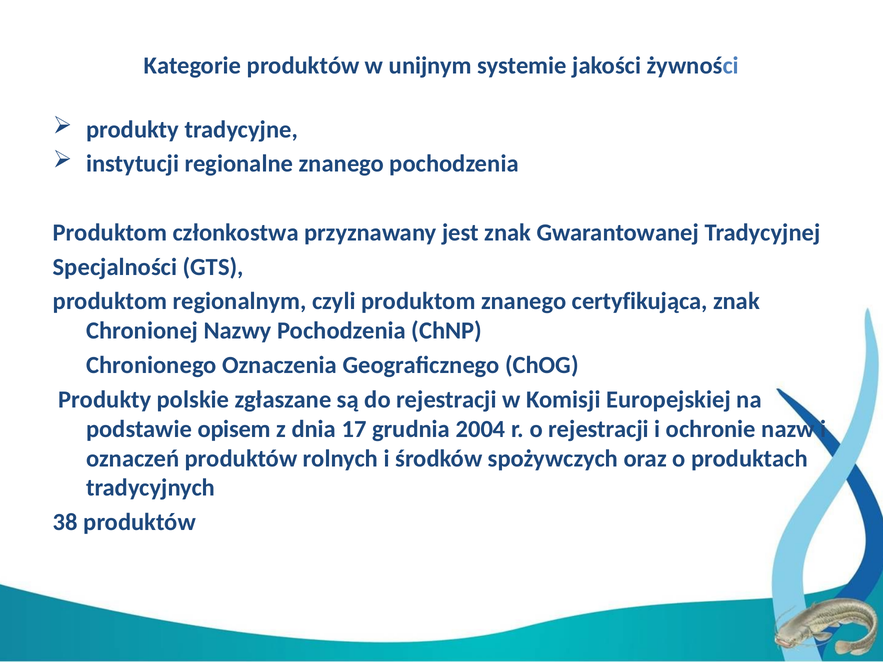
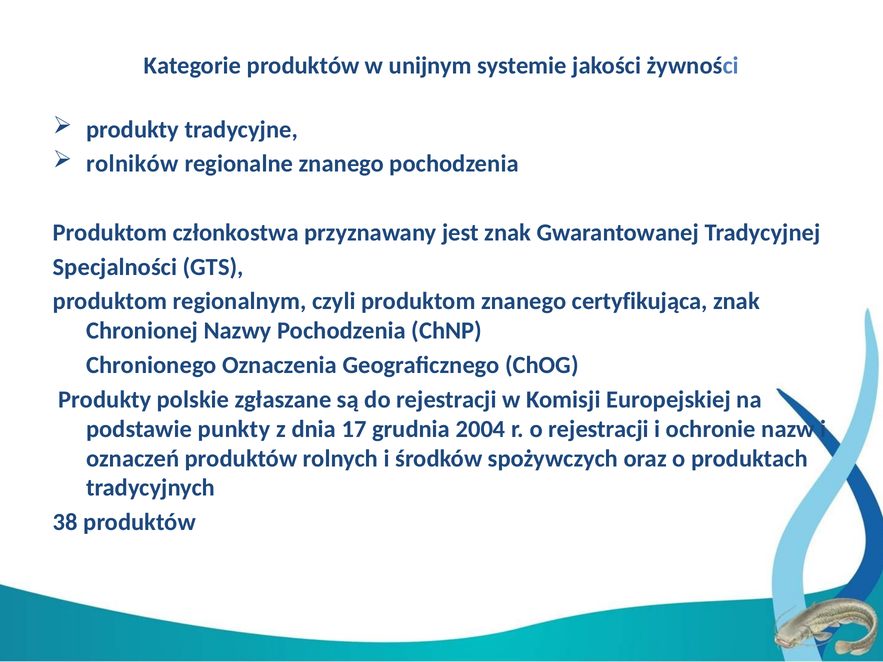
instytucji: instytucji -> rolników (132, 164)
opisem: opisem -> punkty (234, 429)
